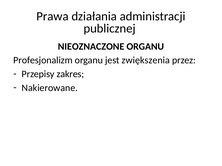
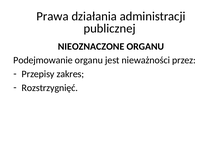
Profesjonalizm: Profesjonalizm -> Podejmowanie (43, 60)
zwiększenia: zwiększenia -> nieważności (146, 60)
Nakierowane: Nakierowane -> Rozstrzygnięć (50, 88)
